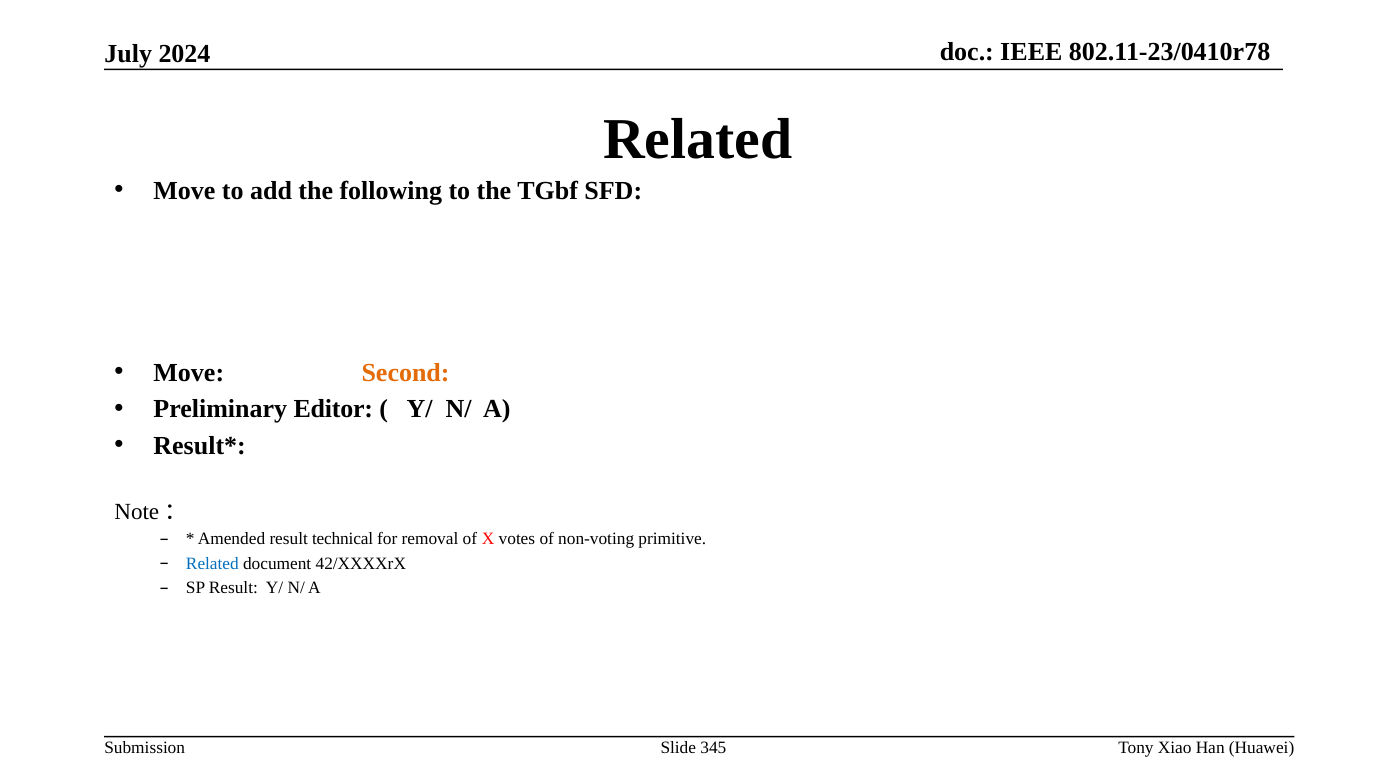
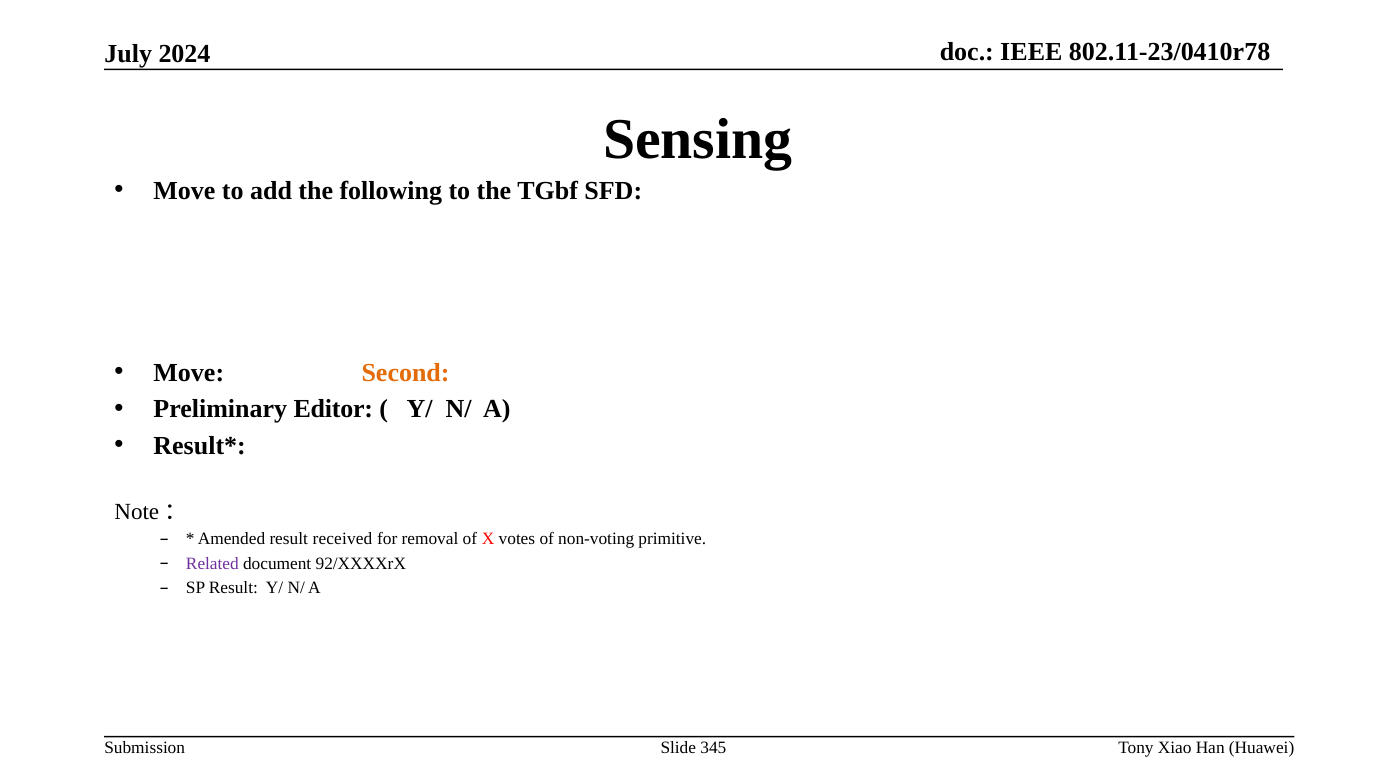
Related: Related -> Sensing (698, 139)
technical: technical -> received (342, 539)
Related colour: blue -> purple (212, 564)
42/XXXXrX: 42/XXXXrX -> 92/XXXXrX (361, 564)
